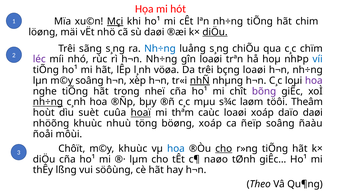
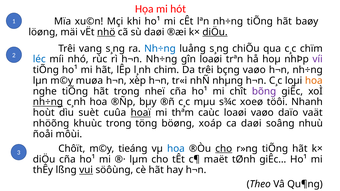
Mçi underline: present -> none (115, 21)
chim: chim -> baøy (307, 21)
nhö underline: none -> present (106, 32)
sãng: sãng -> vang (90, 49)
léc colour: purple -> blue (39, 59)
víi colour: blue -> purple (318, 59)
vöøa: vöøa -> chim (166, 70)
bçng loaøi: loaøi -> vaøo (254, 70)
m©y soâng: soâng -> muøa (89, 81)
nhÑ underline: present -> none (200, 81)
hoa colour: purple -> orange (314, 81)
laøm: laøm -> xoeø (252, 102)
Theâm: Theâm -> Nhanh (307, 102)
loaøi xoáp: xoáp -> vaøo (262, 113)
daïo daøi: daøi -> vaät (313, 113)
khuùc nhuù: nhuù -> trong (119, 124)
ca ñeïp: ñeïp -> daøi (251, 124)
ñaàu: ñaàu -> nhuù (311, 124)
m©y khuùc: khuùc -> tieáng (133, 149)
naøo: naøo -> maët (216, 159)
vui underline: none -> present (86, 170)
